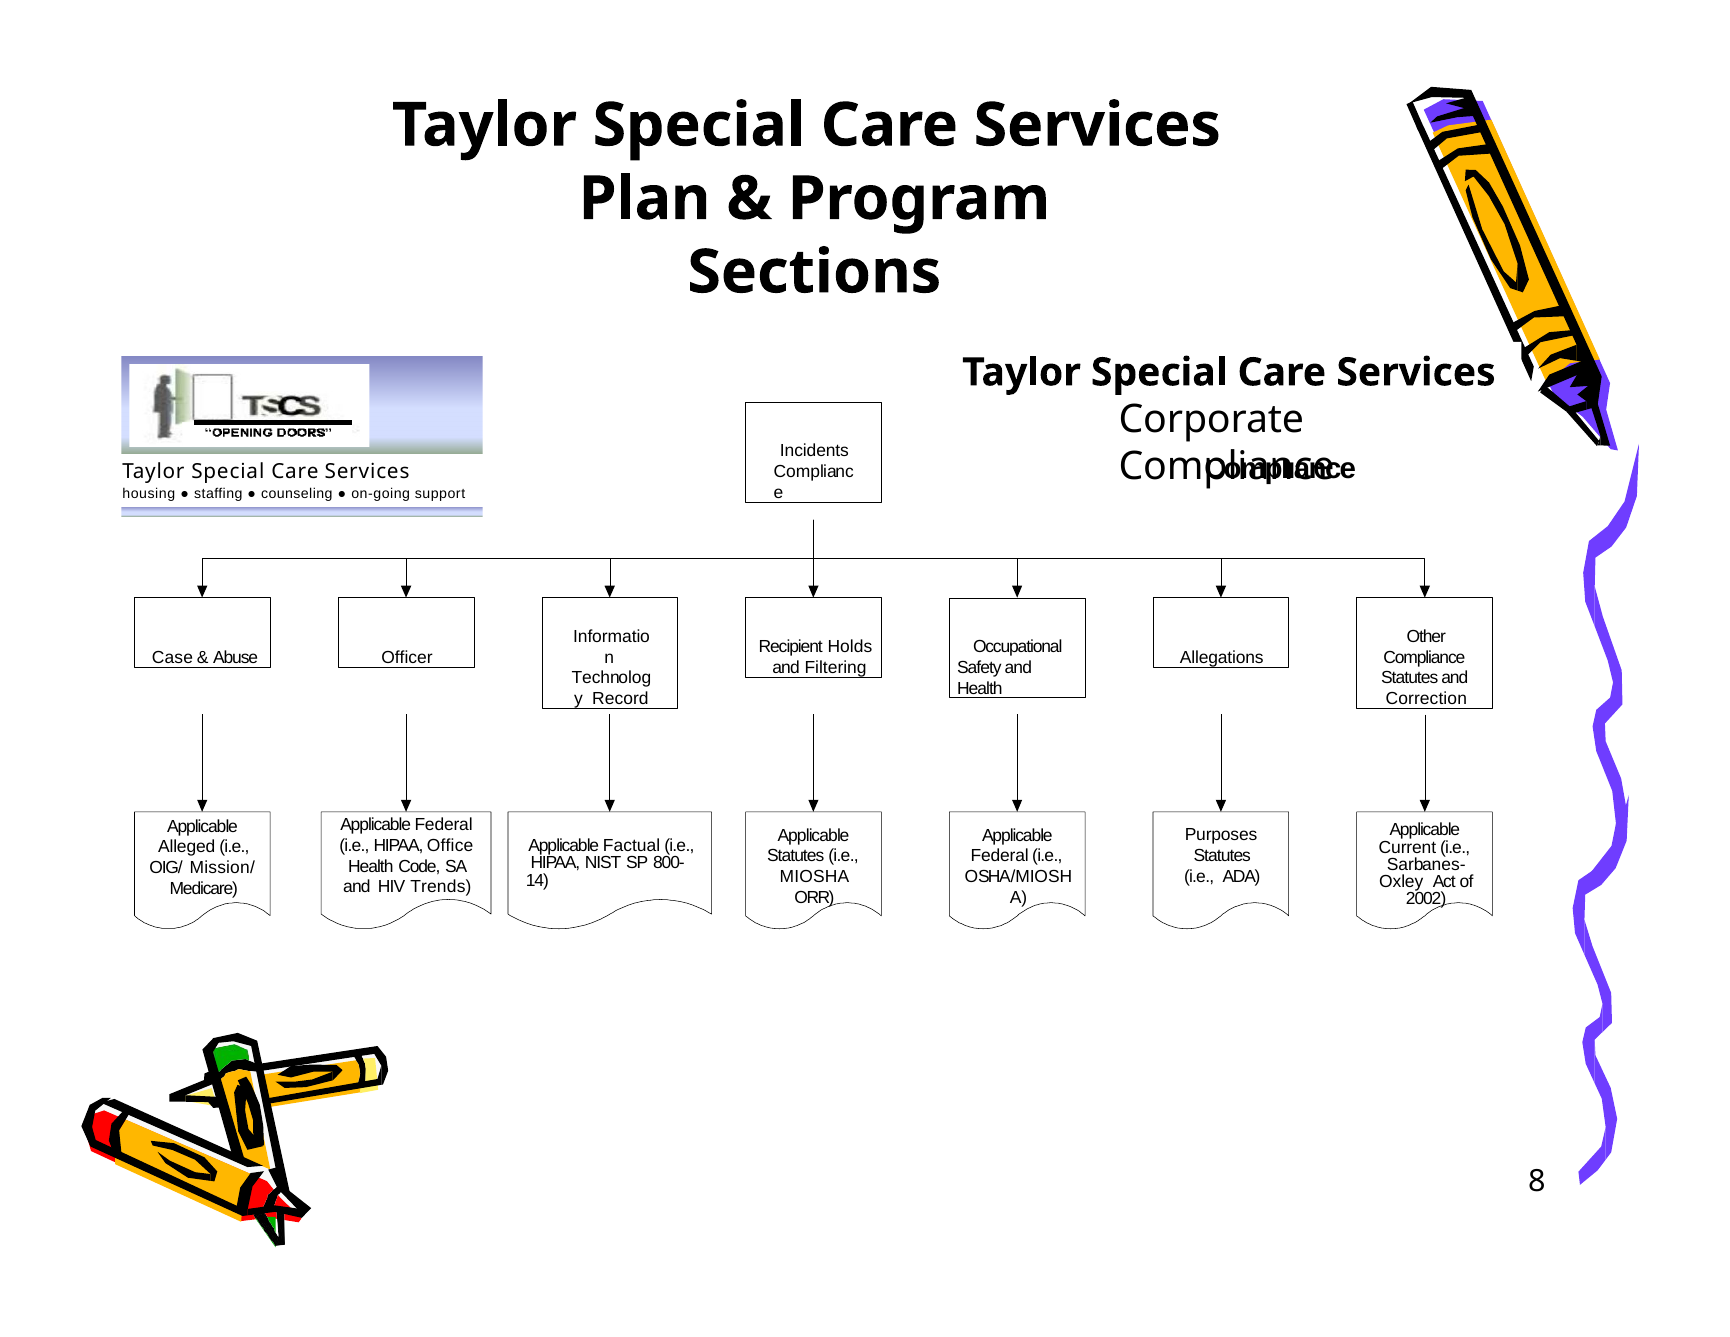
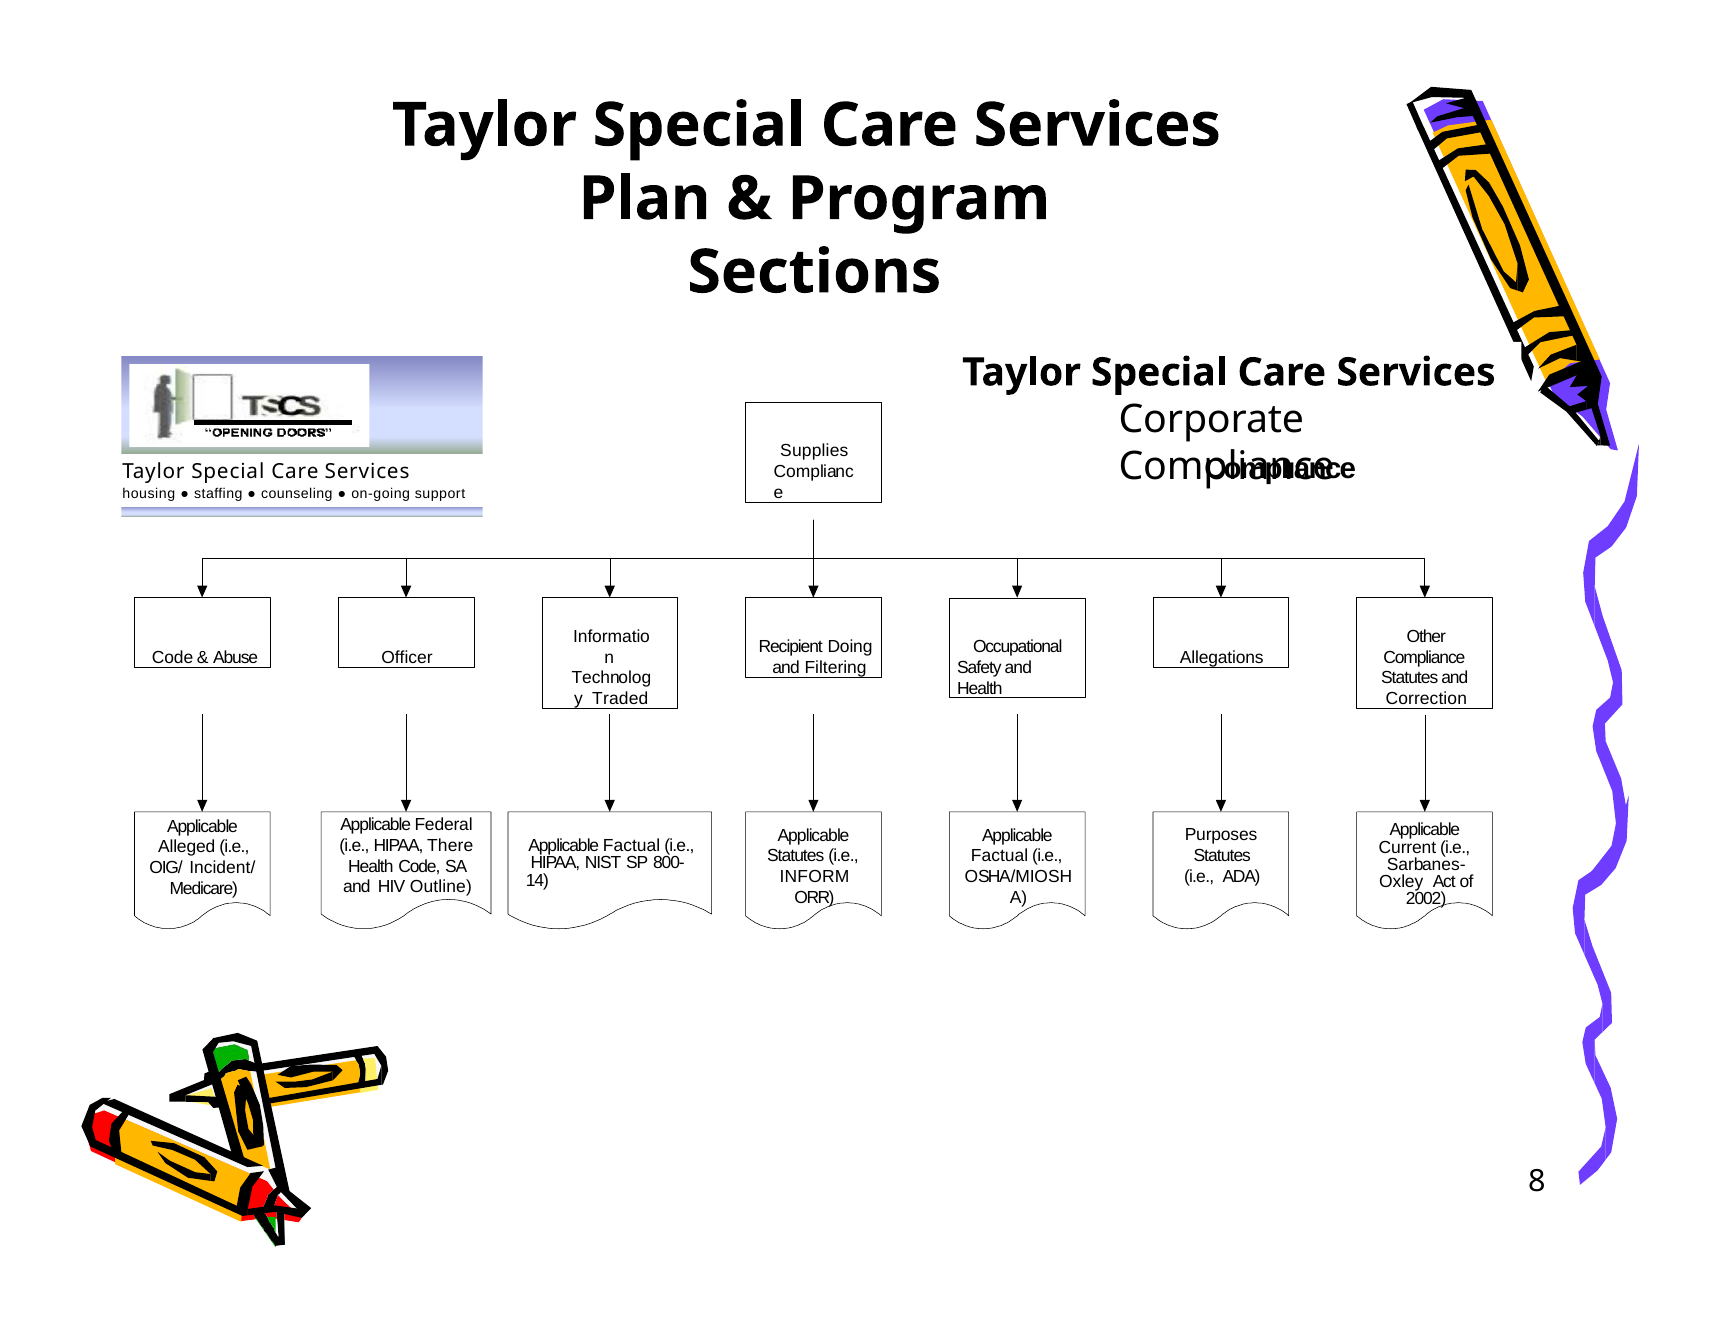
Incidents: Incidents -> Supplies (814, 451)
Holds: Holds -> Doing (850, 647)
Case: Case -> Code (173, 658)
Record: Record -> Traded (620, 699)
Office: Office -> There (450, 846)
Federal: Federal -> Factual (1000, 856)
Mission/: Mission/ -> Incident/ (222, 868)
MIOSHA: MIOSHA -> INFORM (815, 877)
Trends: Trends -> Outline (441, 887)
